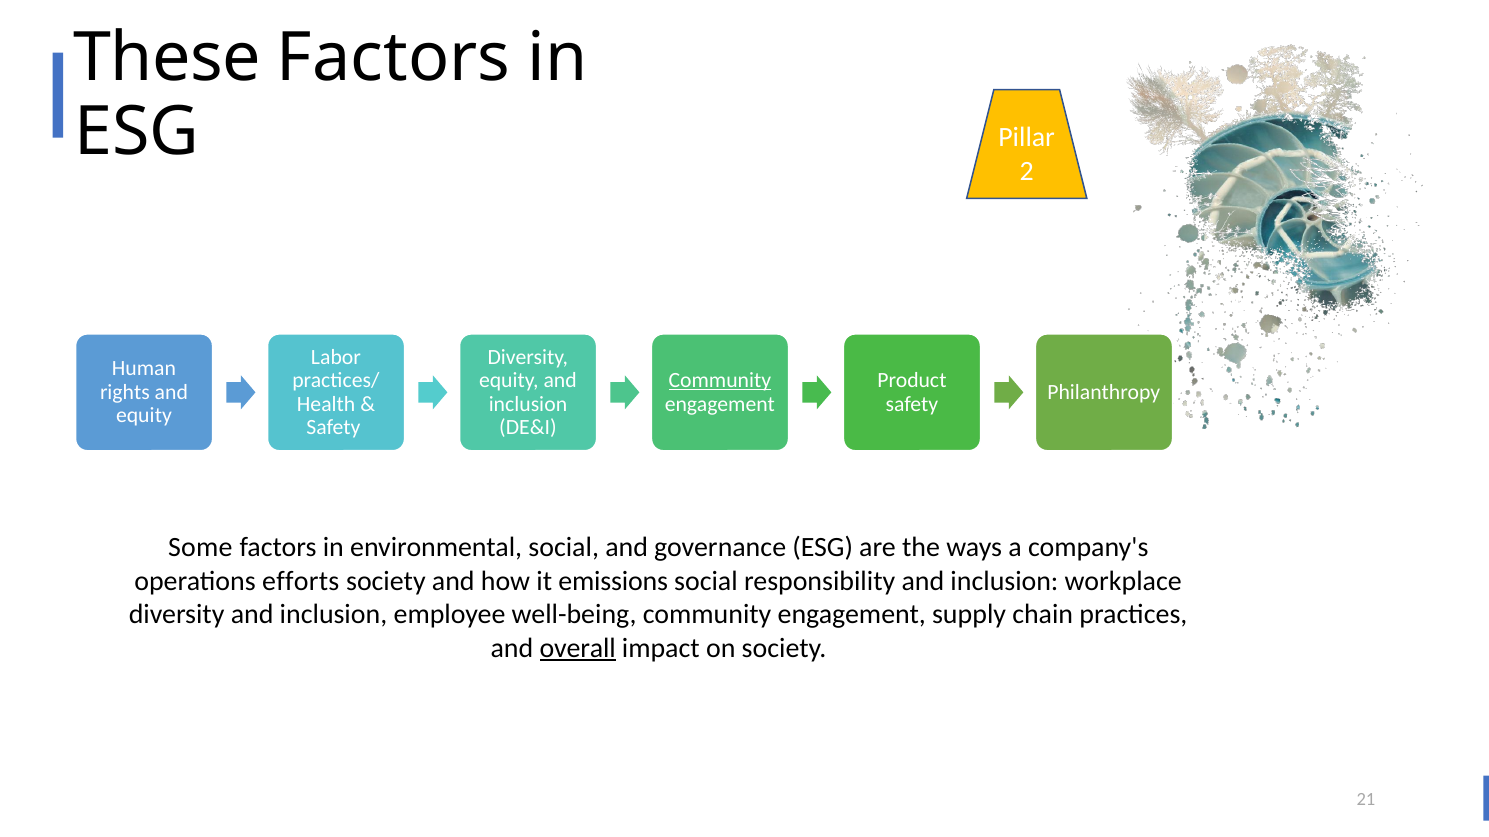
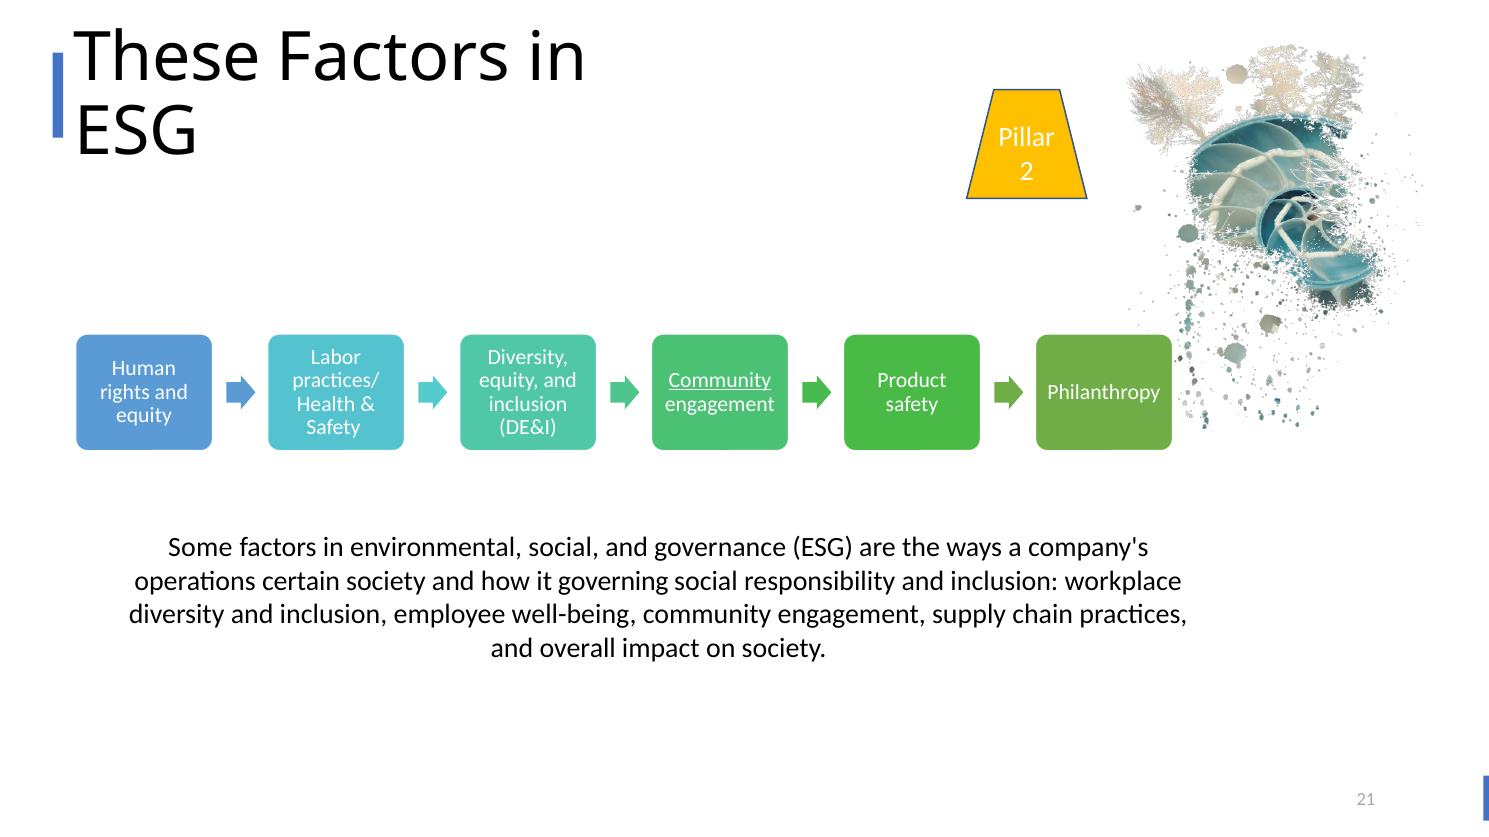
efforts: efforts -> certain (301, 581)
emissions: emissions -> governing (613, 581)
overall underline: present -> none (578, 648)
